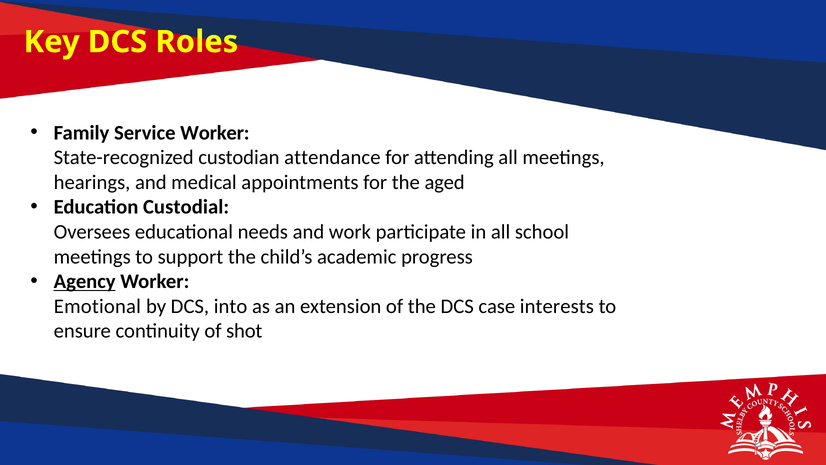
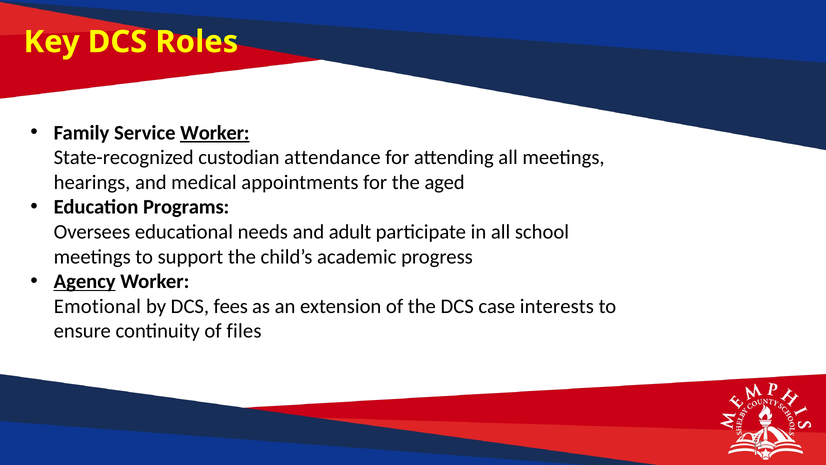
Worker underline: none -> present (215, 133)
Custodial: Custodial -> Programs (186, 207)
work: work -> adult (350, 232)
into: into -> fees (231, 306)
shot: shot -> files (244, 331)
